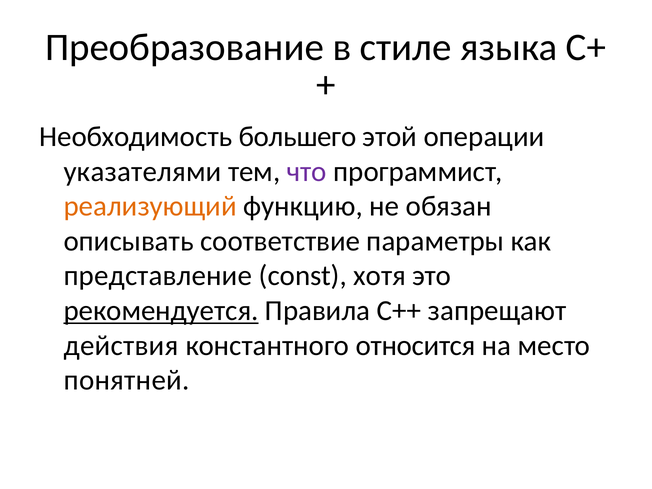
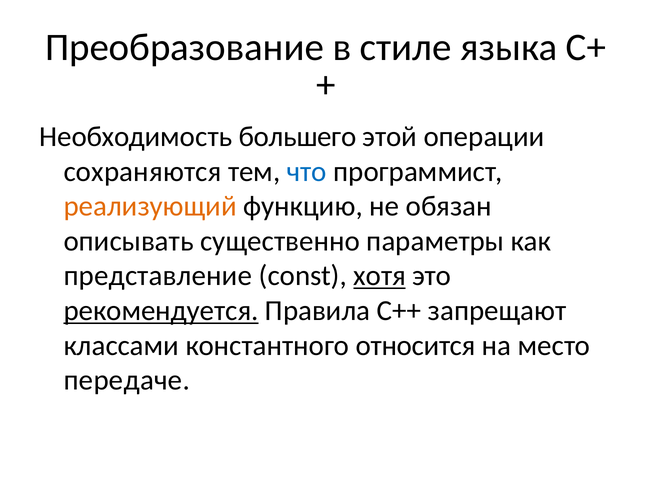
указателями: указателями -> сохраняются (143, 172)
что colour: purple -> blue (307, 172)
соответствие: соответствие -> существенно (280, 241)
хотя underline: none -> present (380, 276)
действия: действия -> классами (121, 345)
понятней: понятней -> передаче (127, 380)
